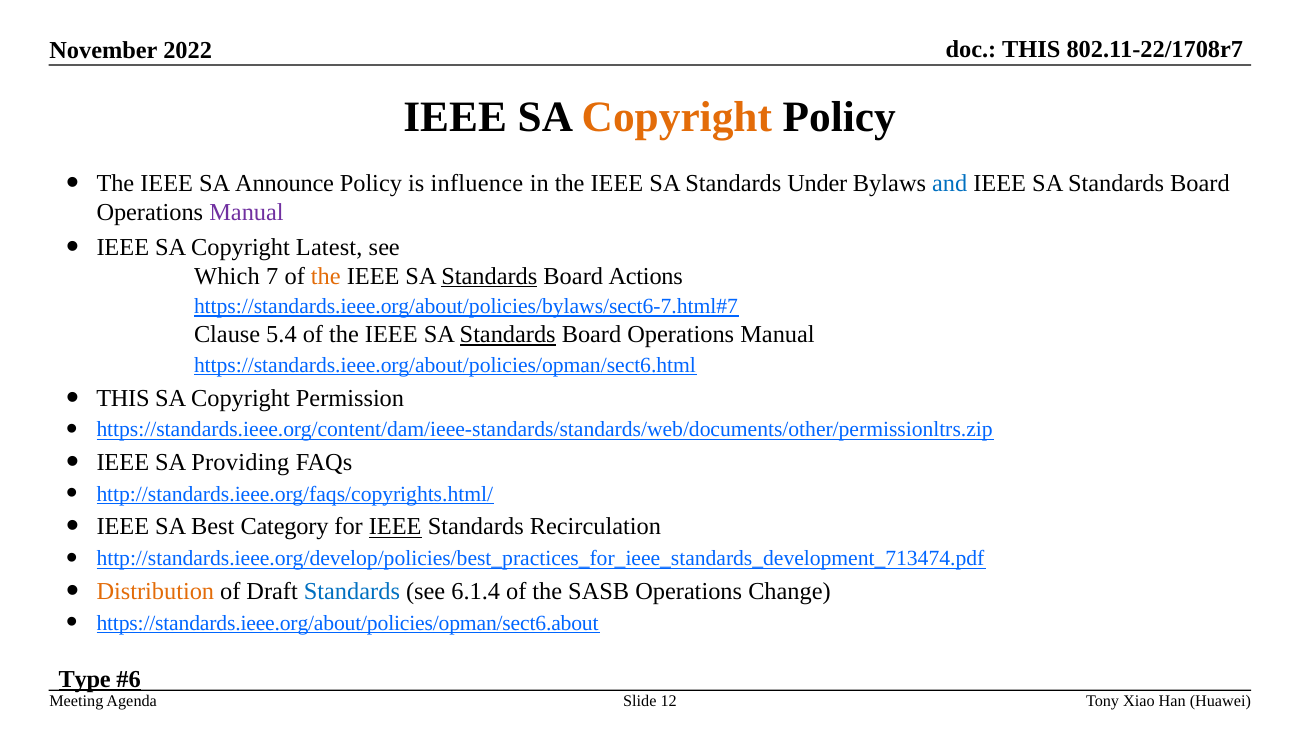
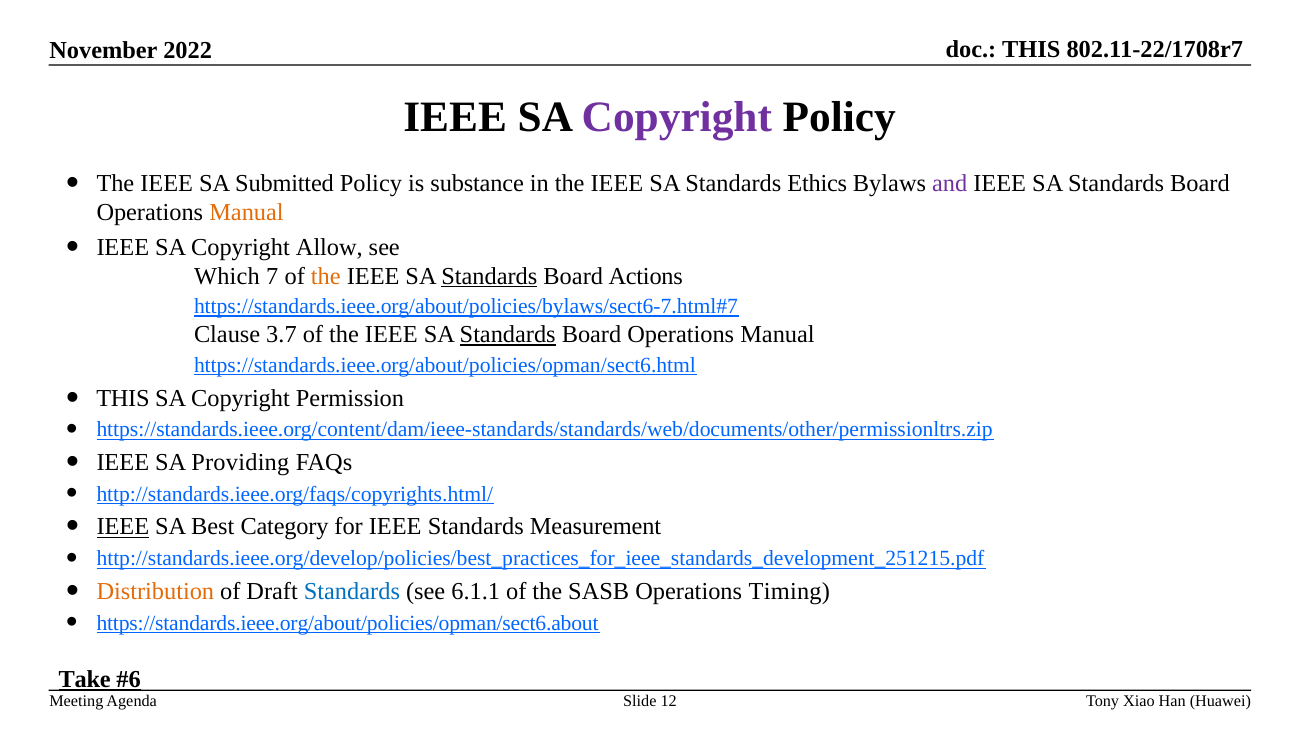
Copyright colour: orange -> purple (677, 117)
Announce: Announce -> Submitted (285, 184)
influence: influence -> substance (477, 184)
Under: Under -> Ethics (817, 184)
and colour: blue -> purple (950, 184)
Manual colour: purple -> orange (247, 213)
Latest: Latest -> Allow (329, 247)
5.4: 5.4 -> 3.7 (281, 335)
IEEE underline: none -> present (123, 527)
IEEE underline: present -> none (395, 527)
Recirculation: Recirculation -> Measurement (595, 527)
http://standards.ieee.org/develop/policies/best_practices_for_ieee_standards_development_713474.pdf: http://standards.ieee.org/develop/policies/best_practices_for_ieee_standards_development_713474.pdf -> http://standards.ieee.org/develop/policies/best_practices_for_ieee_standards_development_251215.pdf (540, 559)
6.1.4: 6.1.4 -> 6.1.1 (476, 592)
Change: Change -> Timing (789, 592)
Type: Type -> Take (85, 679)
